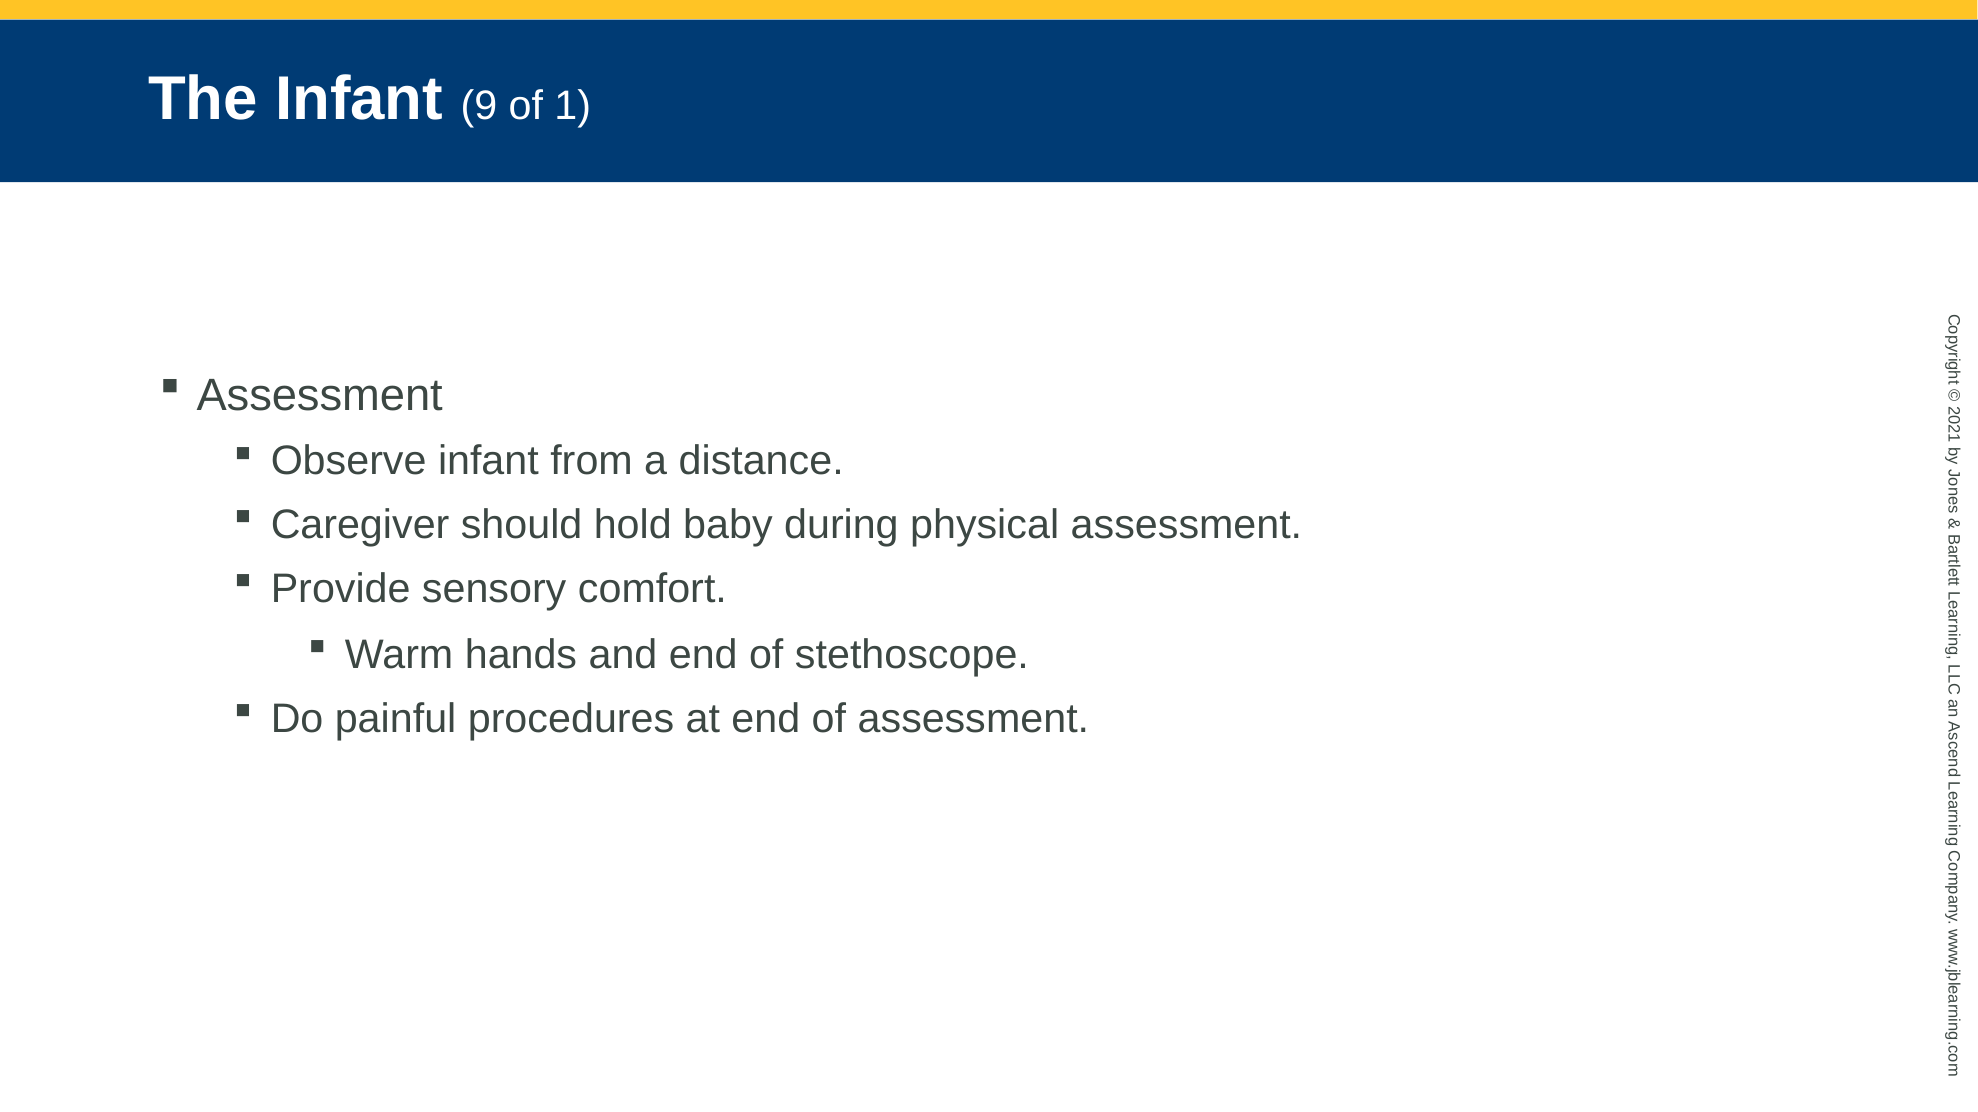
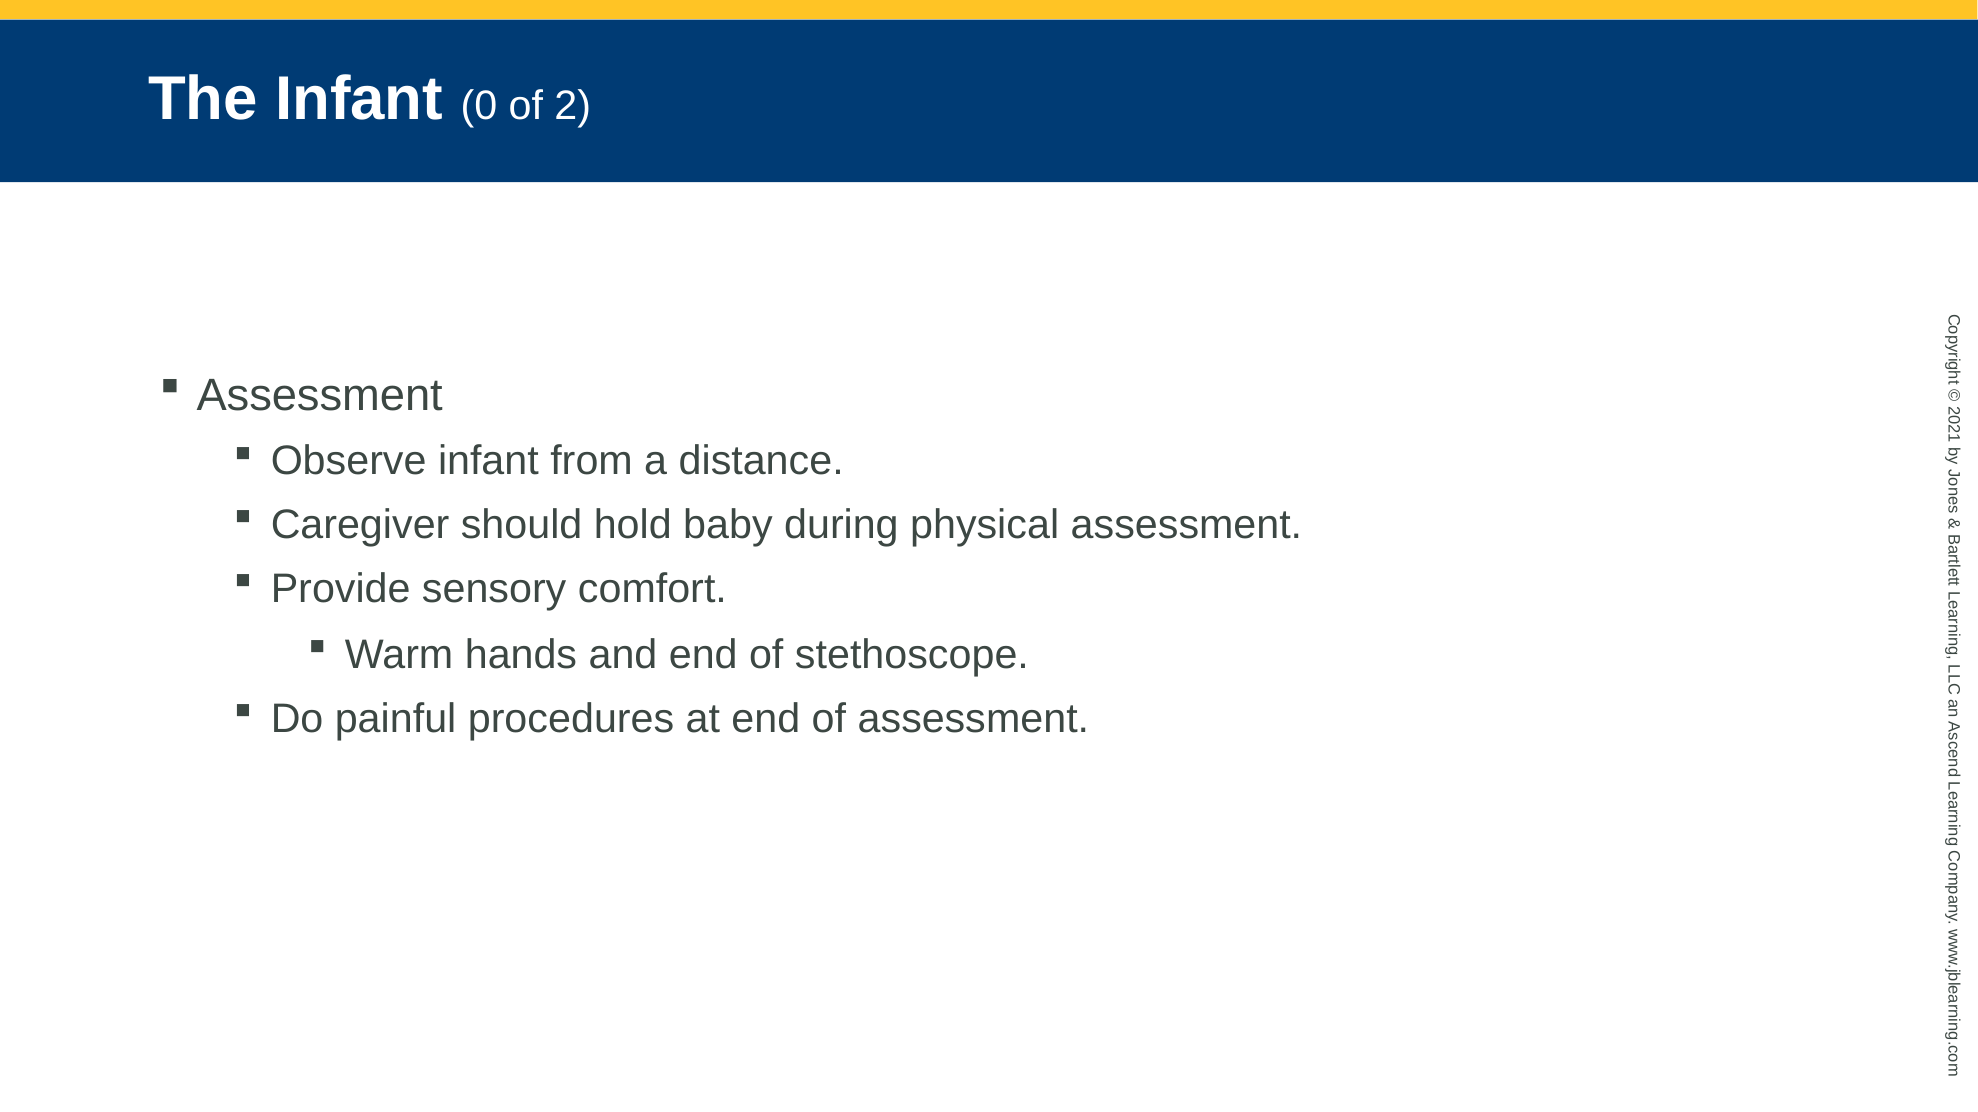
Infant 9: 9 -> 0 (479, 106)
of 1: 1 -> 2 (573, 106)
